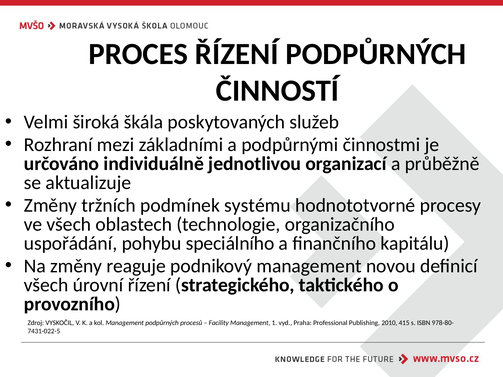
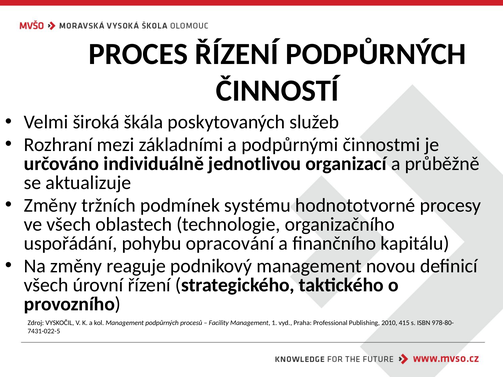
speciálního: speciálního -> opracování (230, 244)
